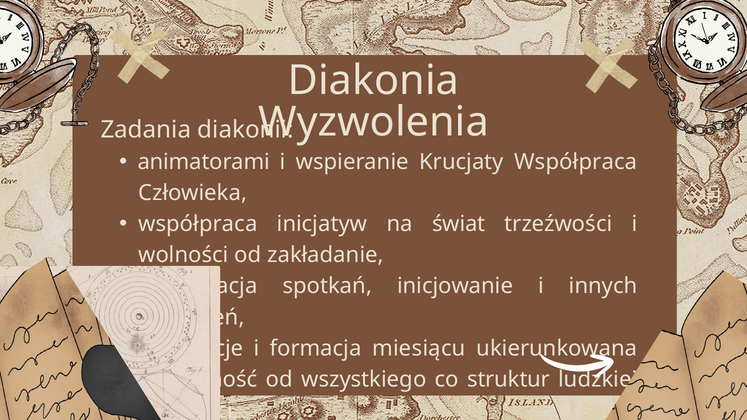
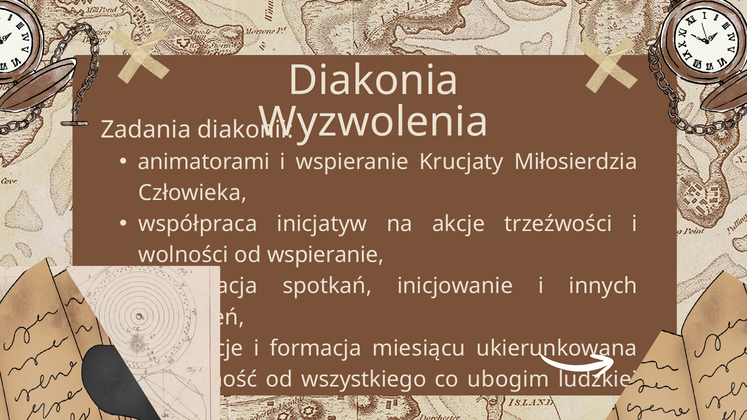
Krucjaty Współpraca: Współpraca -> Miłosierdzia (576, 162)
świat: świat -> akcje (459, 224)
od zakładanie: zakładanie -> wspieranie (326, 255)
struktur: struktur -> ubogim (508, 379)
